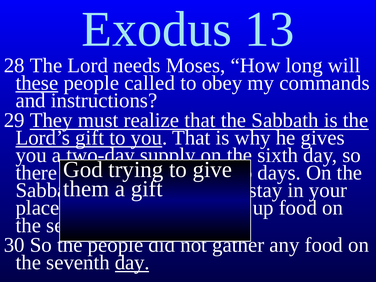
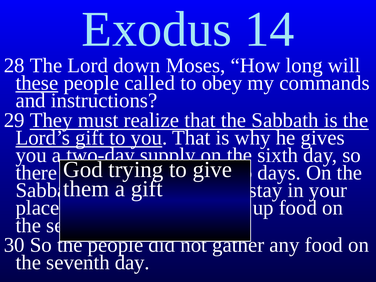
13: 13 -> 14 (269, 29)
needs: needs -> down (137, 65)
day underline: present -> none (132, 263)
